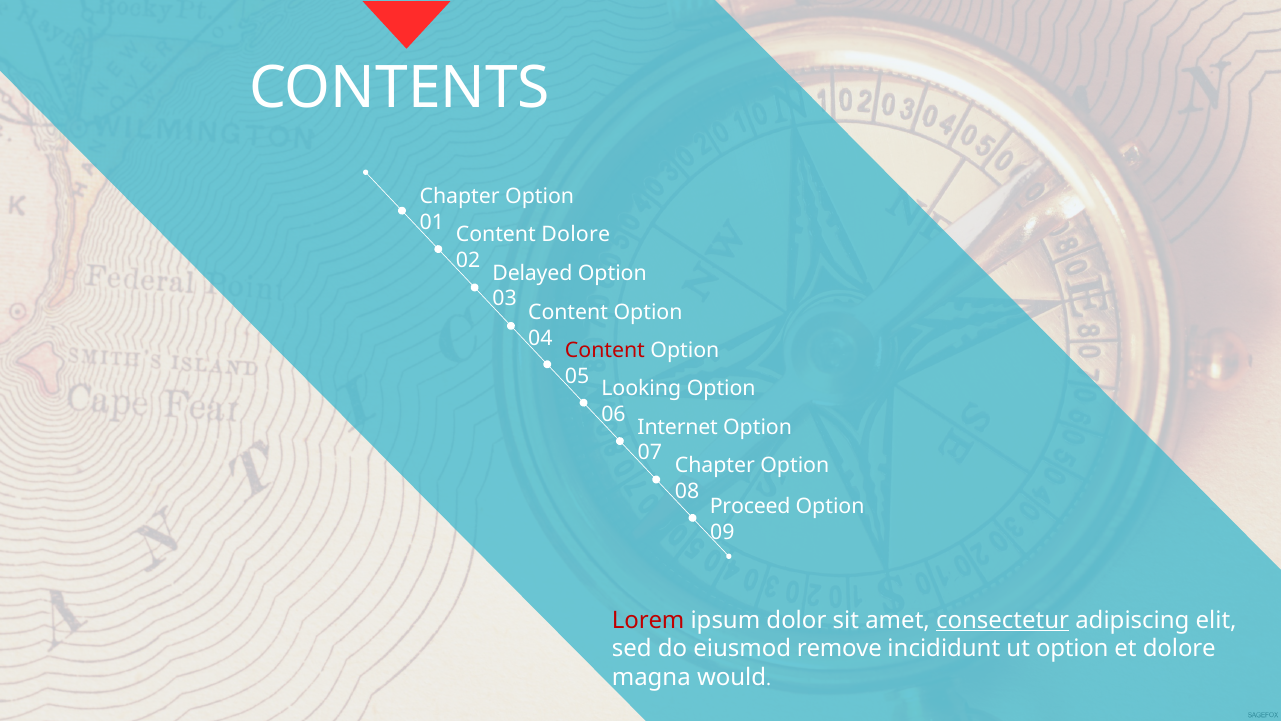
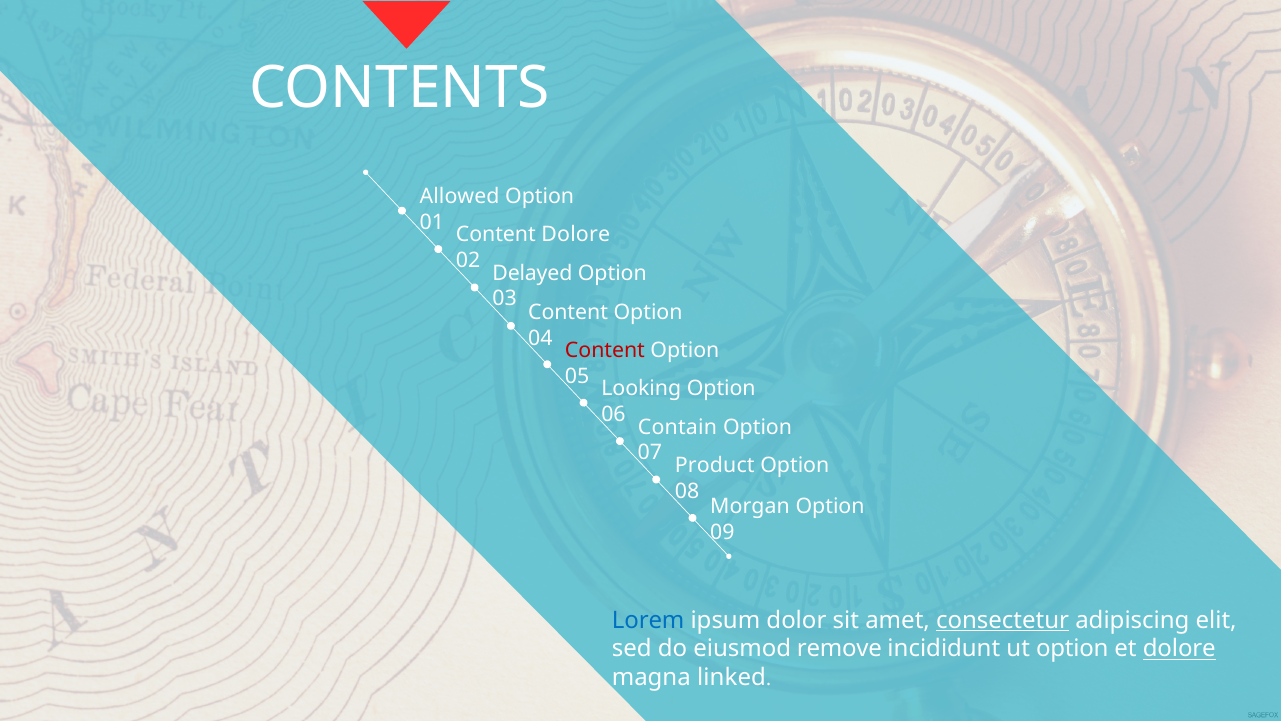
Chapter: Chapter -> Allowed (460, 197)
Internet: Internet -> Contain (677, 427)
Chapter: Chapter -> Product (715, 465)
Proceed: Proceed -> Morgan (750, 507)
Lorem colour: red -> blue (648, 620)
dolore underline: none -> present (1179, 649)
would: would -> linked (731, 677)
